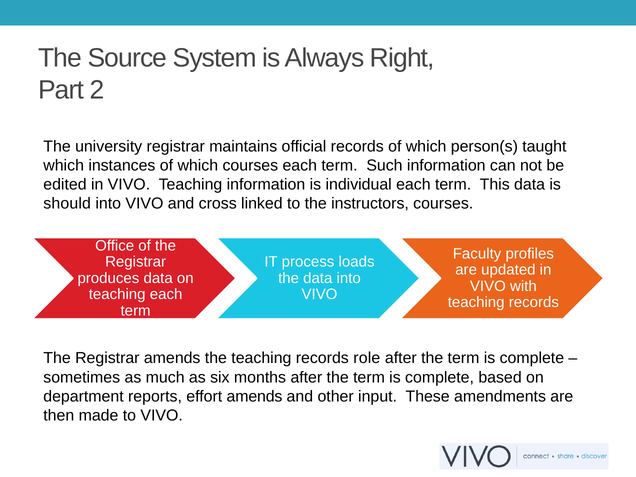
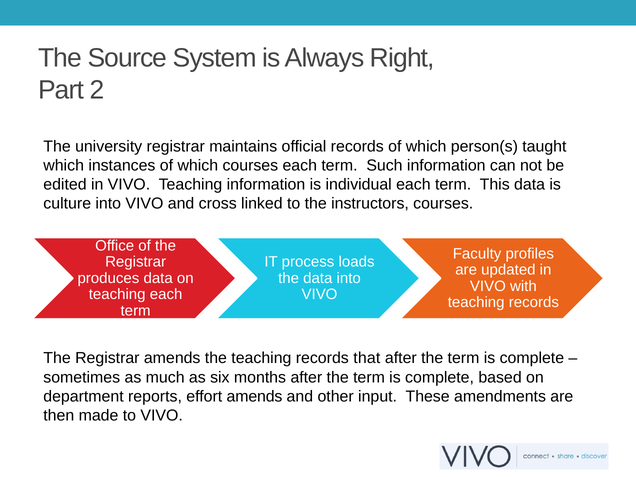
should: should -> culture (67, 204)
role: role -> that (367, 358)
